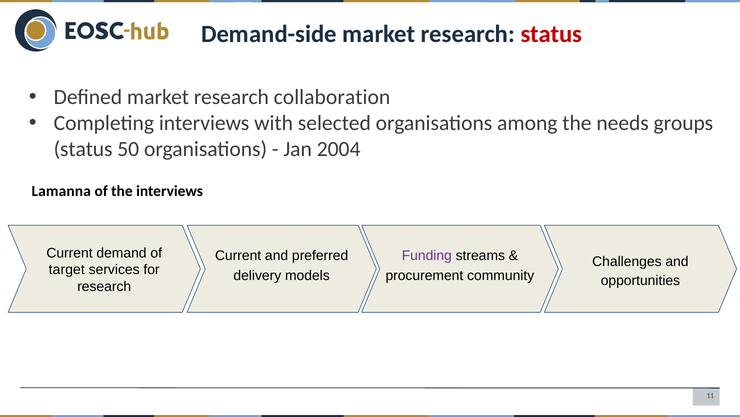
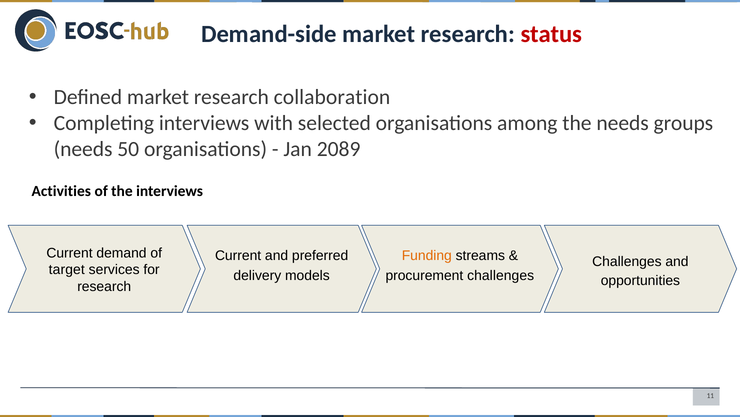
status: status -> needs (83, 149)
2004: 2004 -> 2089 (339, 149)
Lamanna: Lamanna -> Activities (61, 191)
Funding colour: purple -> orange (427, 255)
procurement community: community -> challenges (501, 275)
